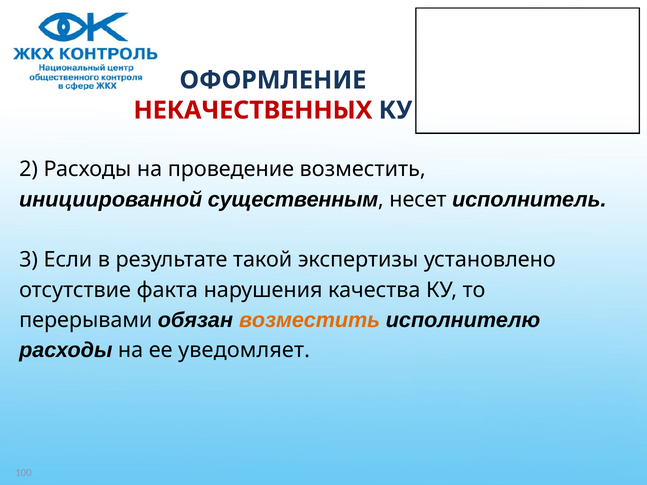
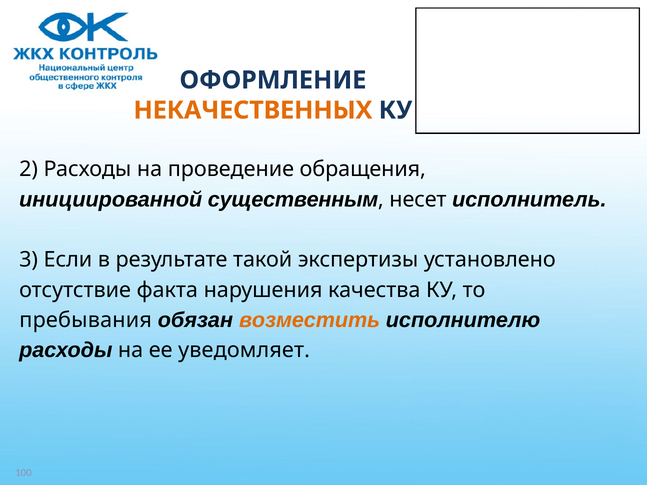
НЕКАЧЕСТВЕННЫХ colour: red -> orange (253, 110)
проведение возместить: возместить -> обращения (363, 169)
перерывами: перерывами -> пребывания (86, 320)
